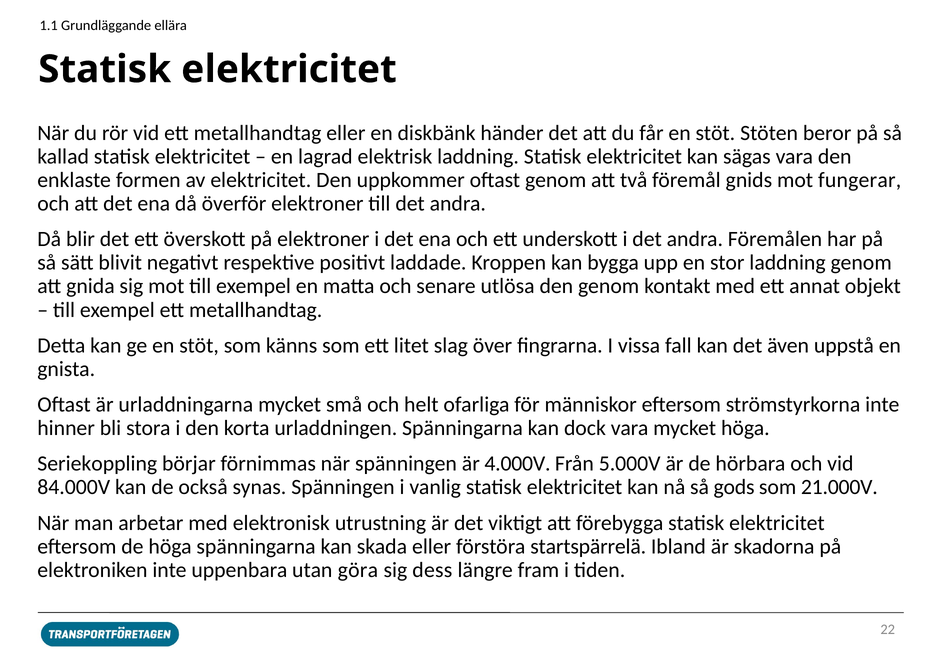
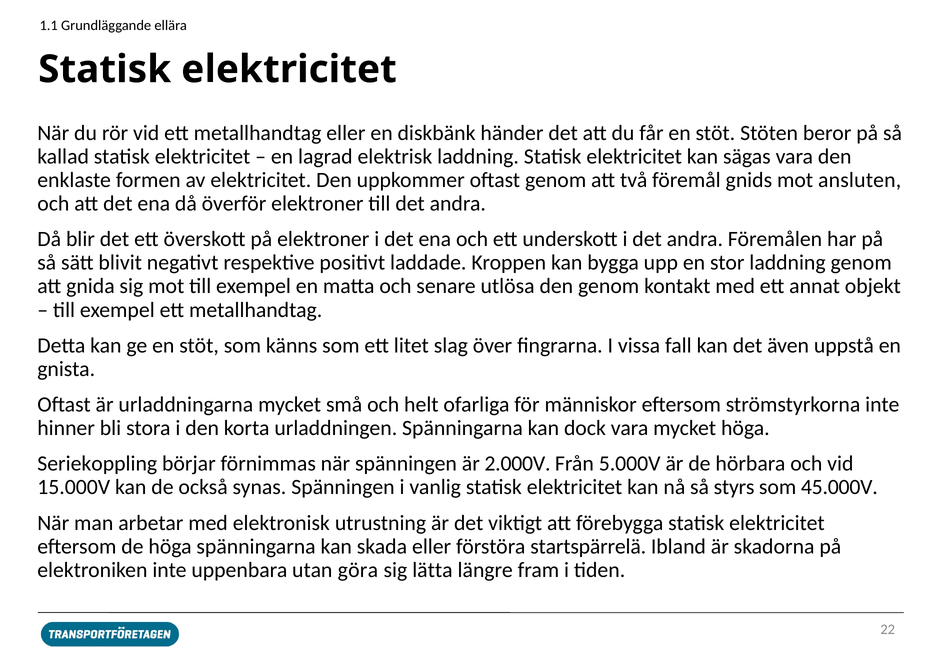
fungerar: fungerar -> ansluten (860, 180)
4.000V: 4.000V -> 2.000V (517, 464)
84.000V: 84.000V -> 15.000V (74, 487)
gods: gods -> styrs (734, 487)
21.000V: 21.000V -> 45.000V (839, 487)
dess: dess -> lätta (432, 570)
